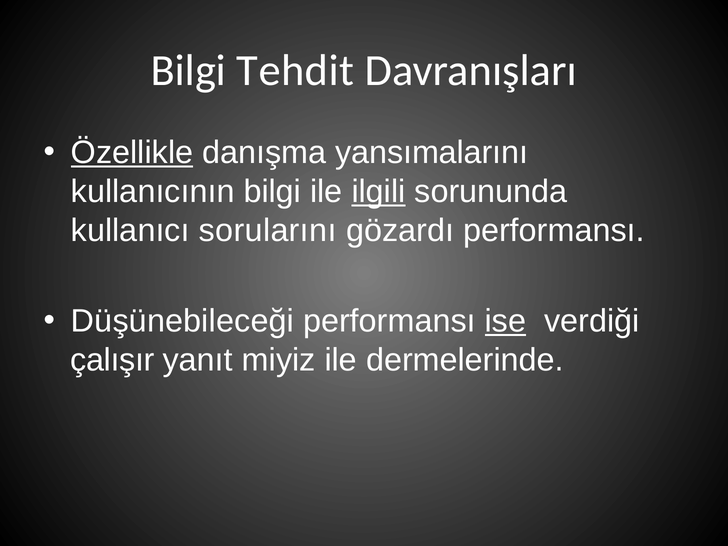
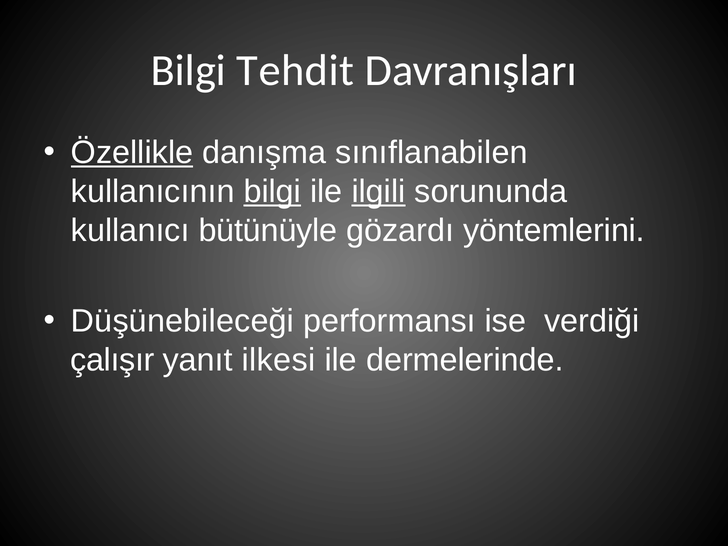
yansımalarını: yansımalarını -> sınıflanabilen (432, 153)
bilgi underline: none -> present (272, 192)
sorularını: sorularını -> bütünüyle (268, 230)
gözardı performansı: performansı -> yöntemlerini (554, 230)
ise underline: present -> none (505, 321)
miyiz: miyiz -> ilkesi (279, 360)
